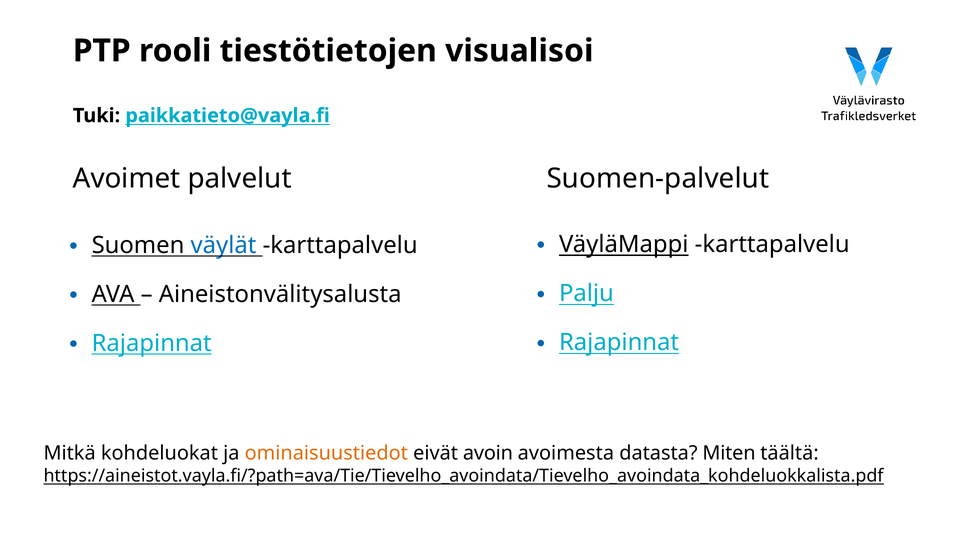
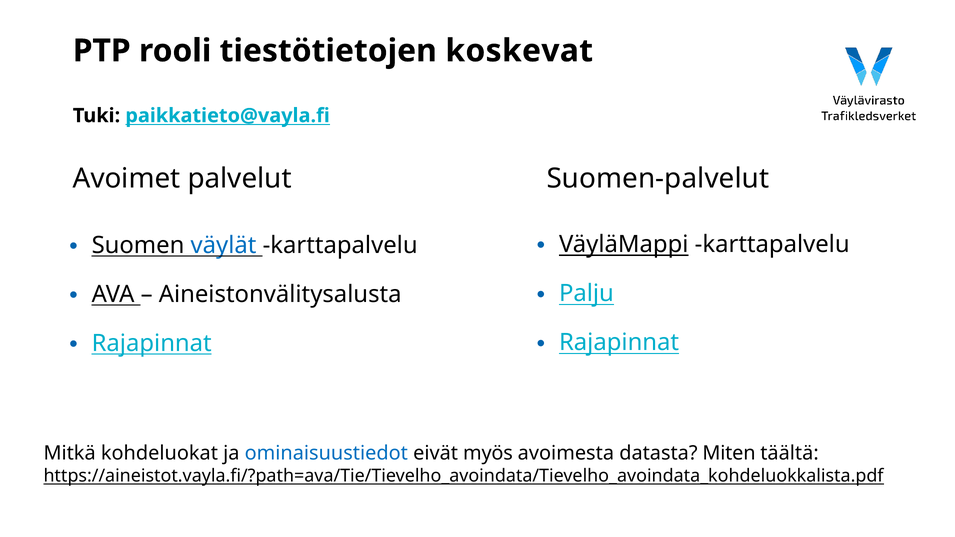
visualisoi: visualisoi -> koskevat (519, 51)
ominaisuustiedot colour: orange -> blue (326, 453)
avoin: avoin -> myös (488, 453)
